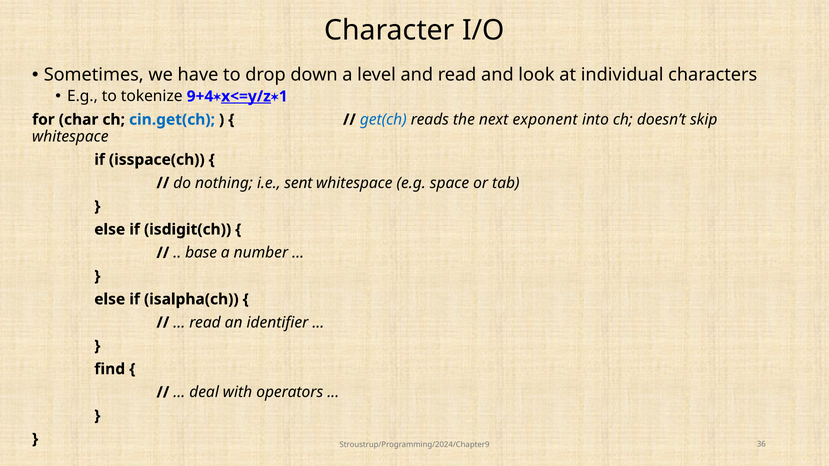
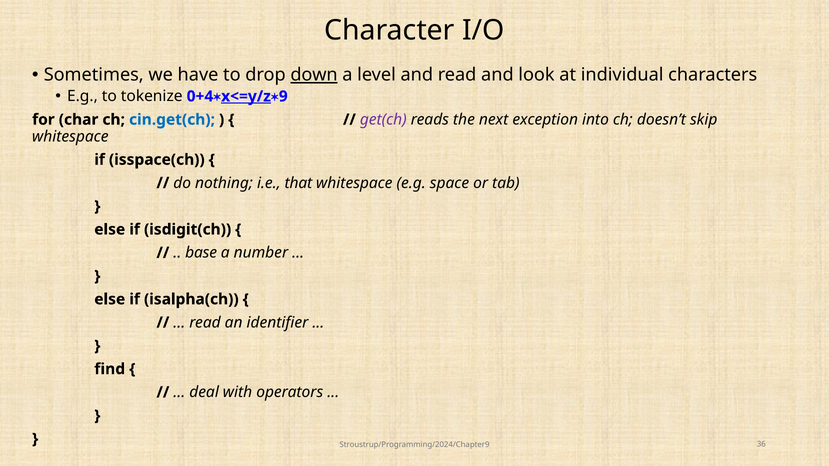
down underline: none -> present (314, 75)
9+4: 9+4 -> 0+4 (200, 96)
1: 1 -> 9 (283, 96)
get(ch colour: blue -> purple (383, 120)
exponent: exponent -> exception (545, 120)
sent: sent -> that (298, 183)
